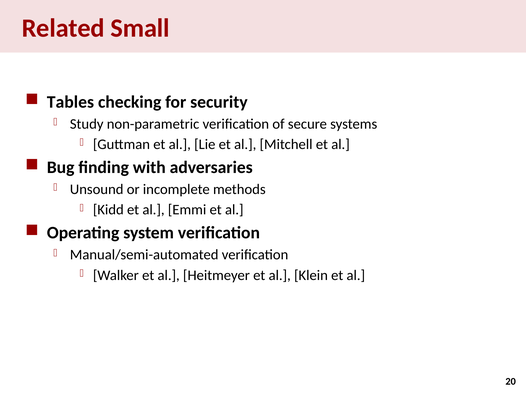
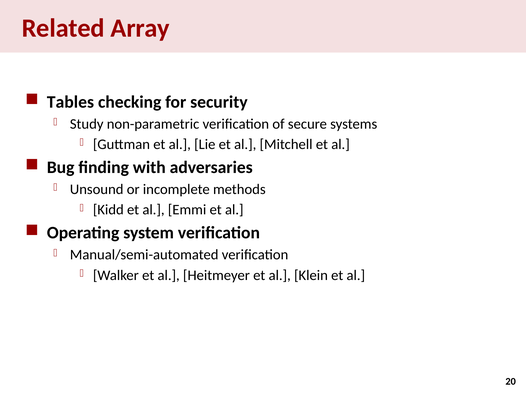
Small: Small -> Array (140, 28)
